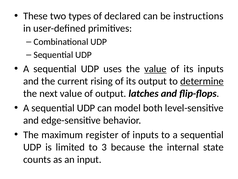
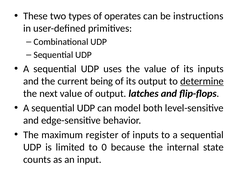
declared: declared -> operates (123, 16)
value underline: present -> none (155, 69)
rising: rising -> being (102, 81)
3: 3 -> 0 (104, 147)
